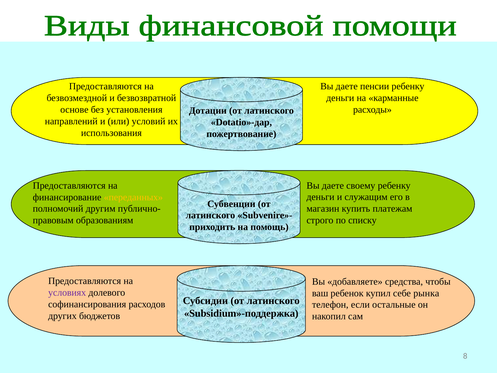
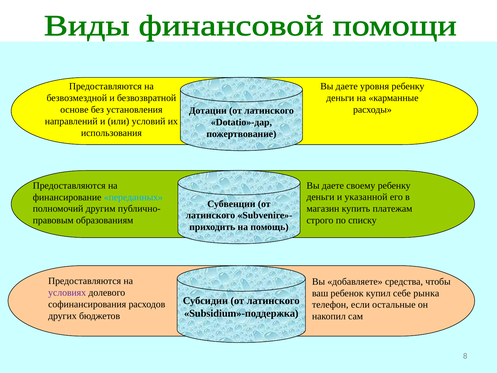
пенсии: пенсии -> уровня (375, 86)
служащим: служащим -> указанной (366, 197)
переданных colour: yellow -> light blue (133, 197)
